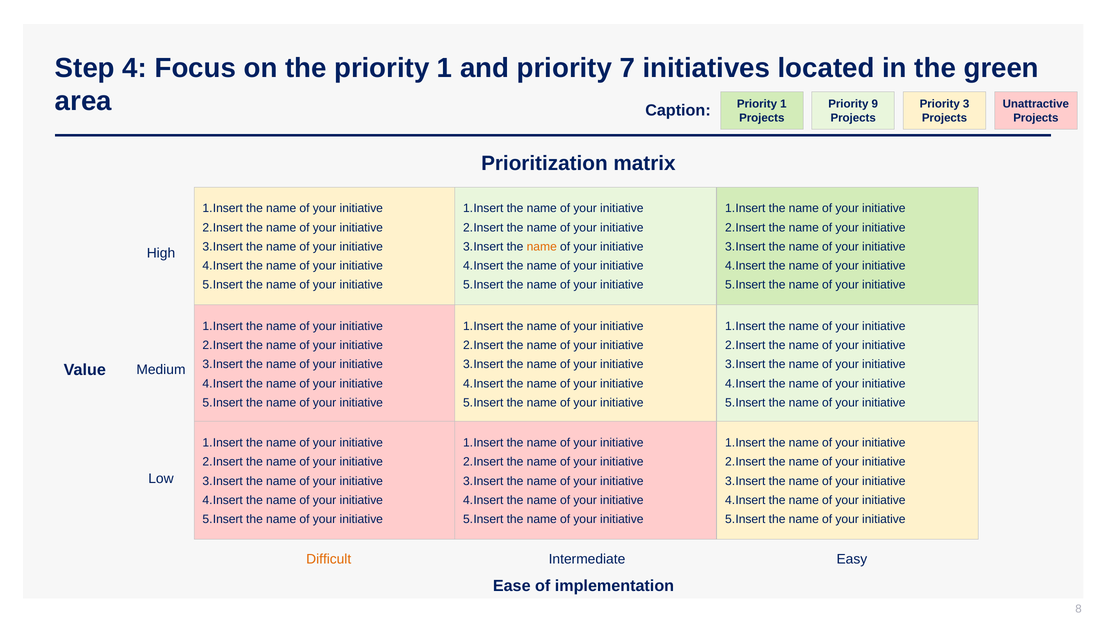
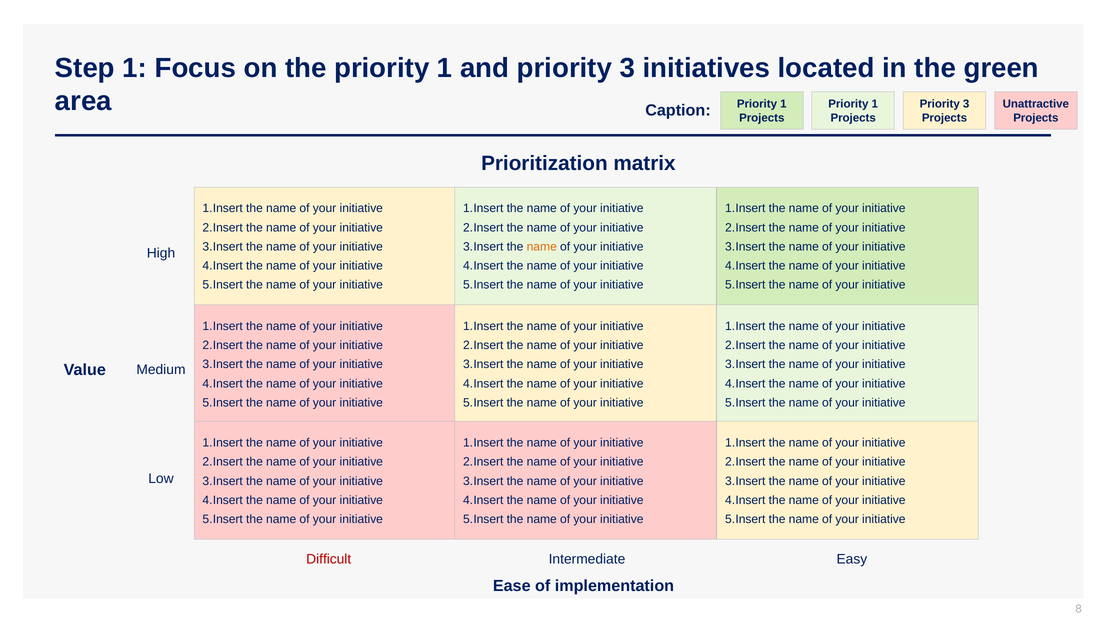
Step 4: 4 -> 1 (135, 68)
and priority 7: 7 -> 3 (627, 68)
Caption Priority 9: 9 -> 1 (875, 104)
Difficult colour: orange -> red (329, 559)
